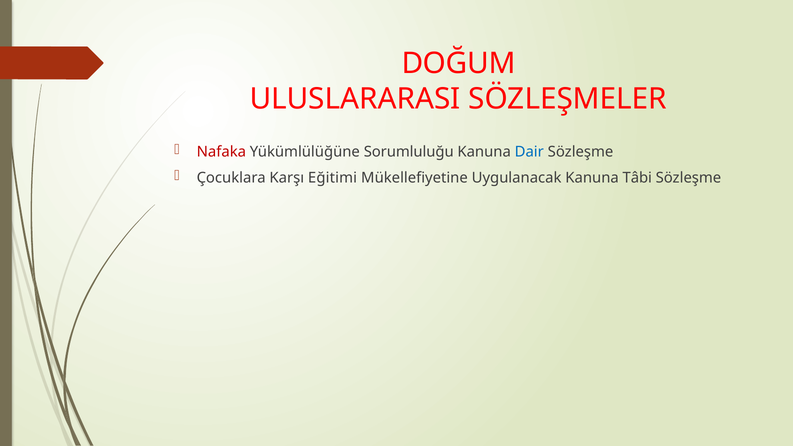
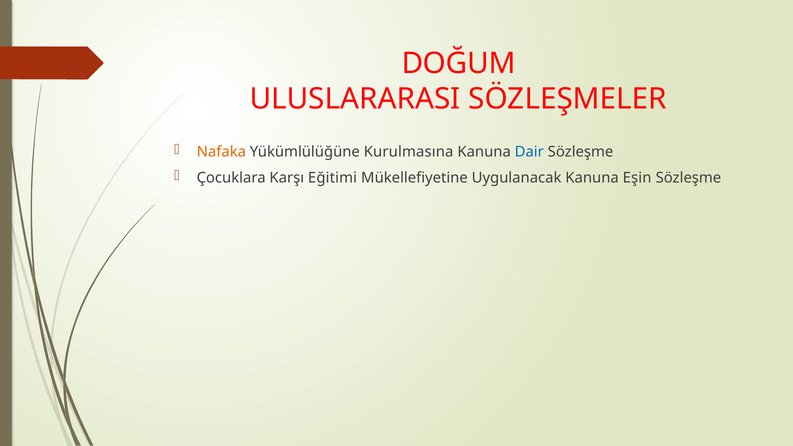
Nafaka colour: red -> orange (221, 152)
Sorumluluğu: Sorumluluğu -> Kurulmasına (409, 152)
Tâbi: Tâbi -> Eşin (637, 178)
